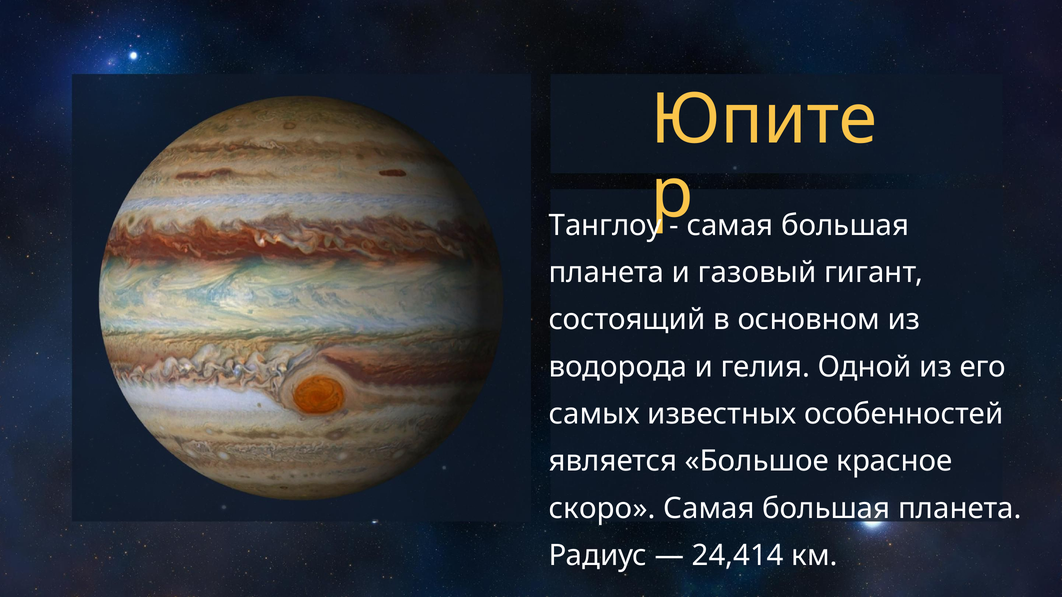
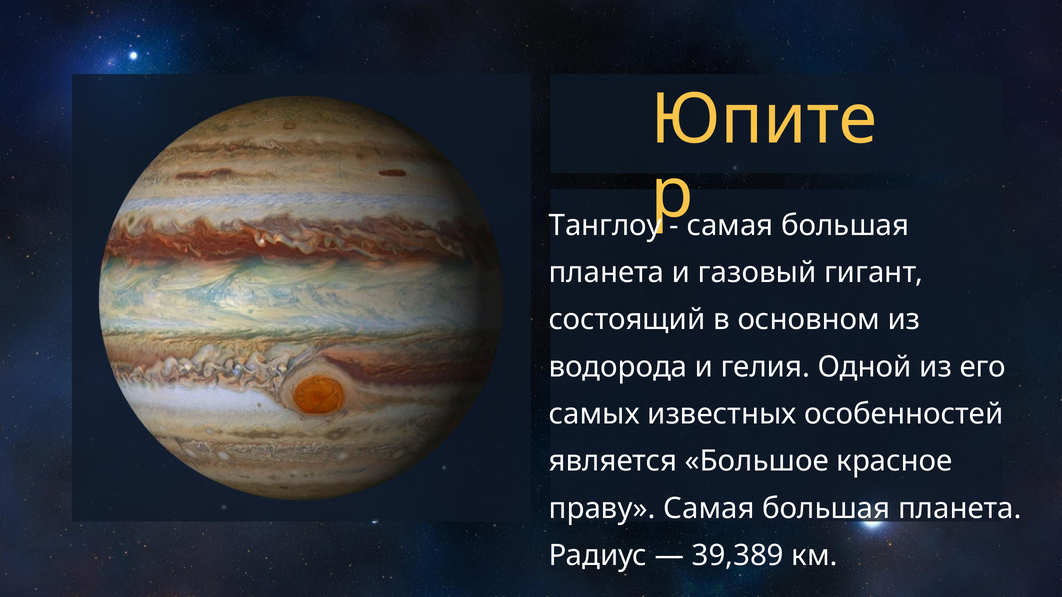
скоро: скоро -> праву (602, 508)
24,414: 24,414 -> 39,389 (738, 555)
